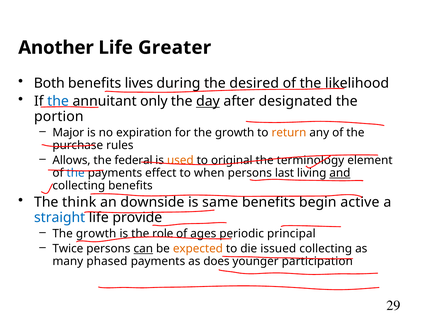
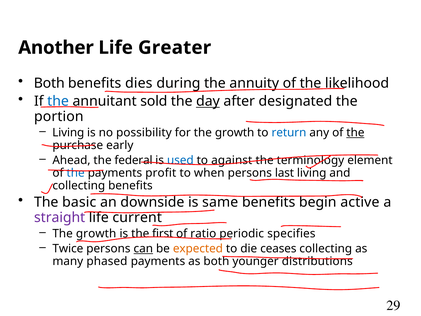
lives: lives -> dies (139, 83)
desired: desired -> annuity (254, 83)
only: only -> sold (154, 101)
Major: Major -> Living (68, 133)
expiration: expiration -> possibility (144, 133)
return colour: orange -> blue (289, 133)
the underline: none -> present (355, 133)
rules: rules -> early (120, 145)
Allows: Allows -> Ahead (71, 160)
used colour: orange -> blue (180, 160)
original: original -> against (232, 160)
effect: effect -> profit (161, 173)
and underline: present -> none (340, 173)
think: think -> basic (79, 202)
straight colour: blue -> purple (60, 217)
provide: provide -> current (137, 217)
role: role -> first (163, 234)
ages: ages -> ratio (203, 234)
principal: principal -> specifies (291, 234)
issued: issued -> ceases (278, 249)
as does: does -> both (216, 261)
participation: participation -> distributions (317, 261)
